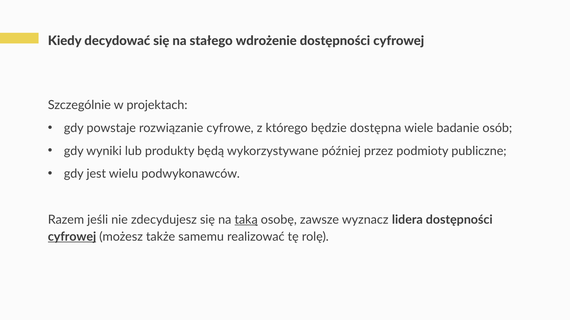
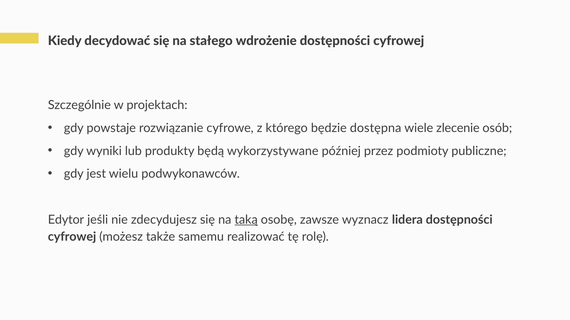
badanie: badanie -> zlecenie (458, 128)
Razem: Razem -> Edytor (66, 220)
cyfrowej underline: present -> none (72, 237)
